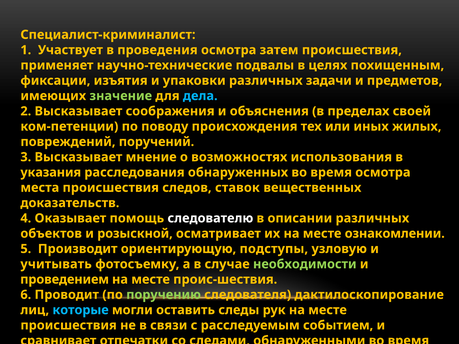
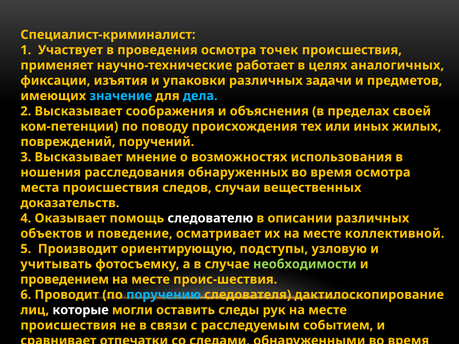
затем: затем -> точек (279, 50)
подвалы: подвалы -> работает (265, 65)
похищенным: похищенным -> аналогичных (397, 65)
значение colour: light green -> light blue (121, 96)
указания: указания -> ношения (51, 172)
ставок: ставок -> случаи (238, 188)
розыскной: розыскной -> поведение (135, 234)
ознакомлении: ознакомлении -> коллективной (395, 234)
поручению colour: light green -> light blue (164, 295)
которые colour: light blue -> white (81, 310)
